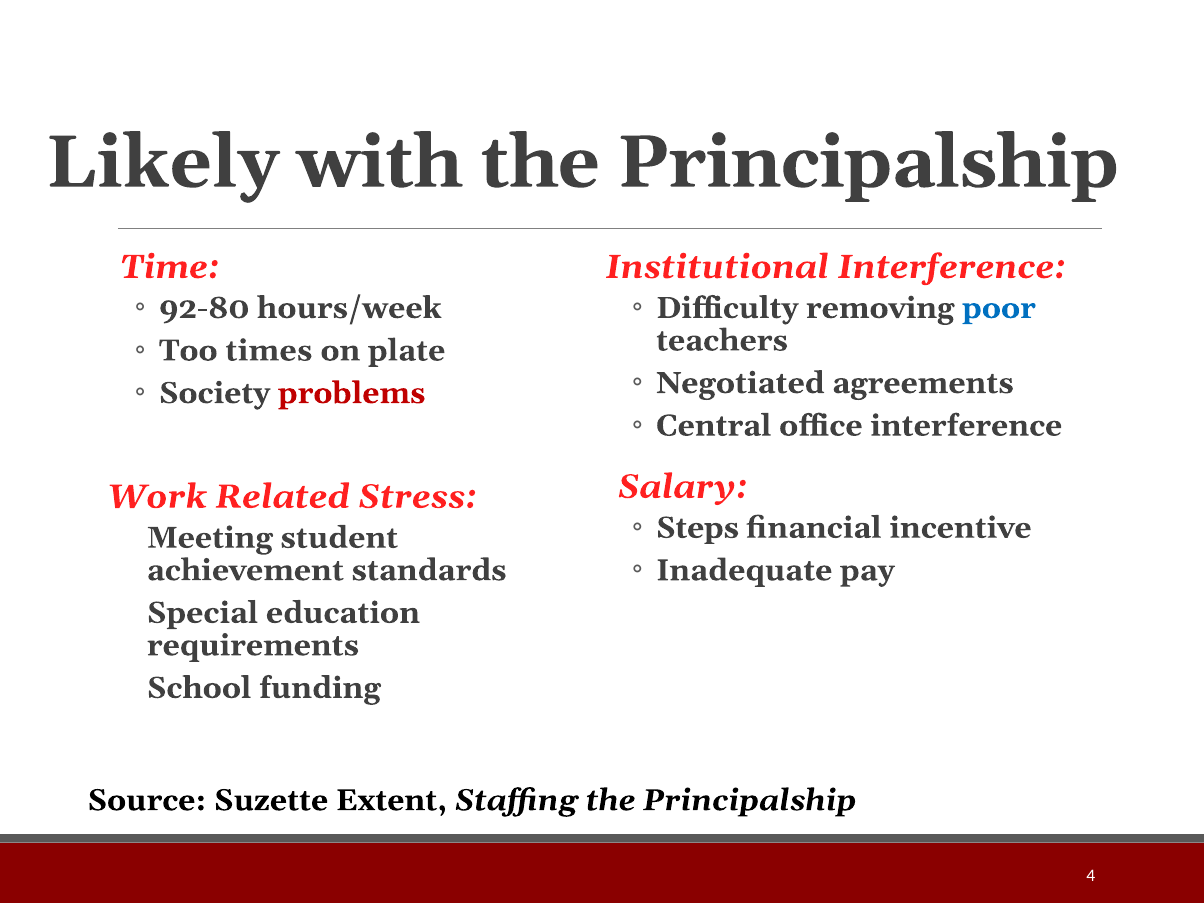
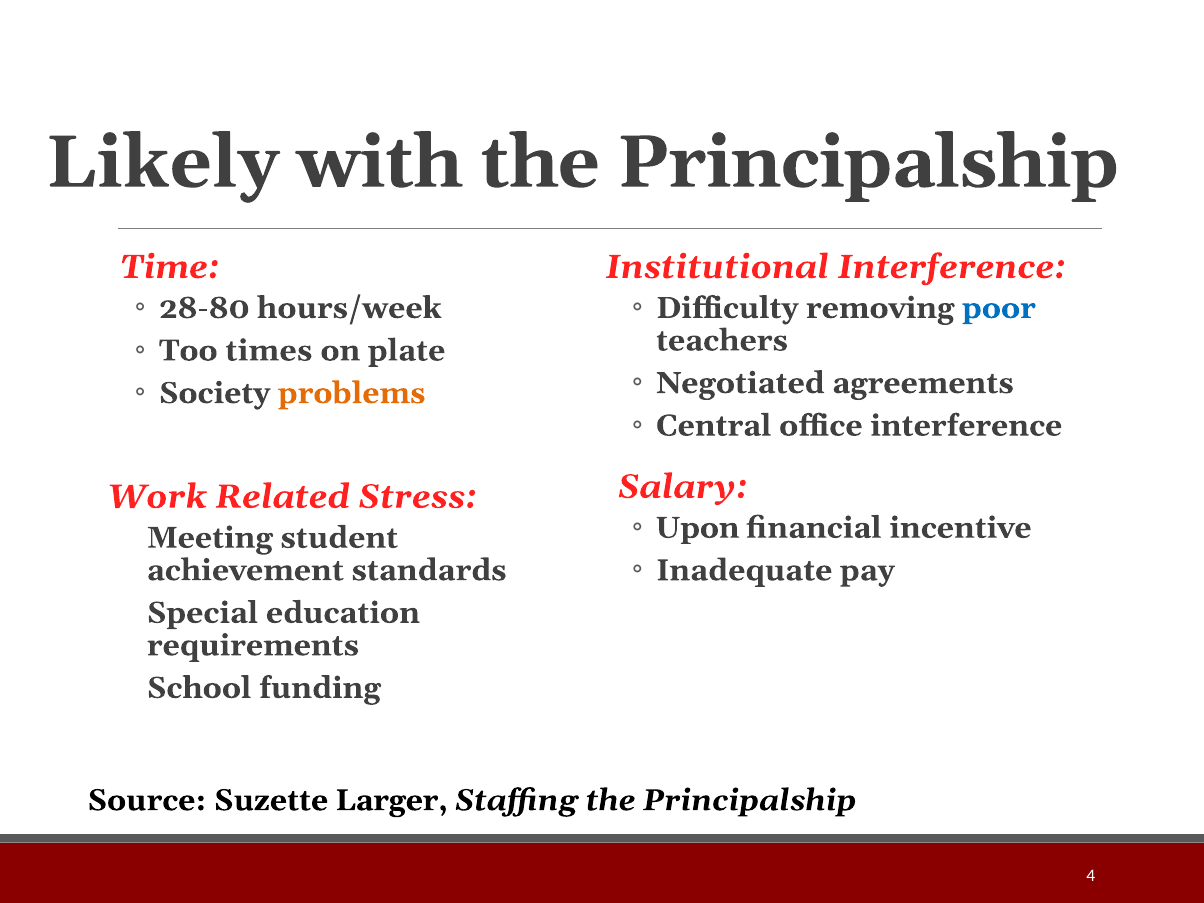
92-80: 92-80 -> 28-80 (204, 308)
problems colour: red -> orange (352, 393)
Steps: Steps -> Upon (698, 528)
Extent: Extent -> Larger (392, 800)
